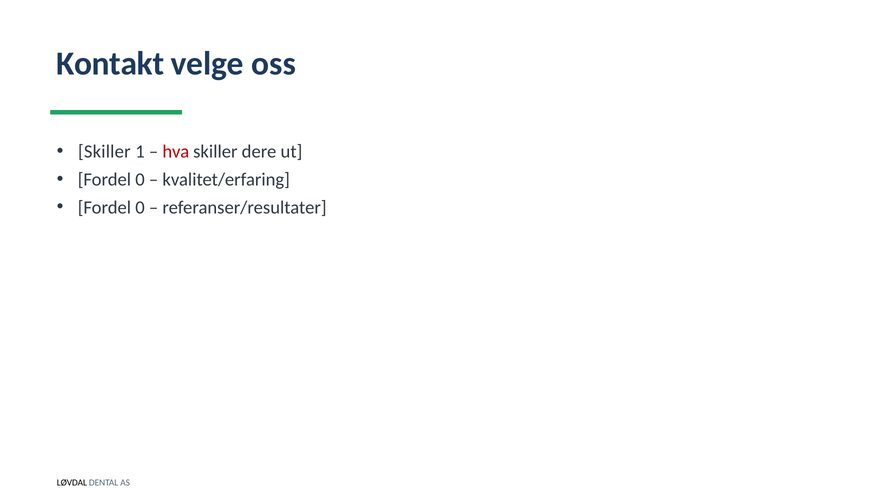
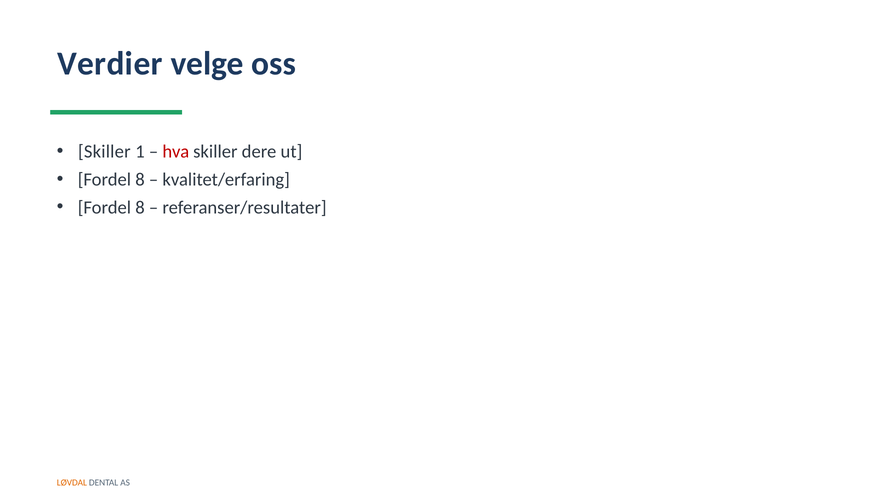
Kontakt: Kontakt -> Verdier (110, 64)
0: 0 -> 8 (140, 179)
0: 0 -> 8 (140, 207)
LØVDAL colour: black -> orange (72, 482)
